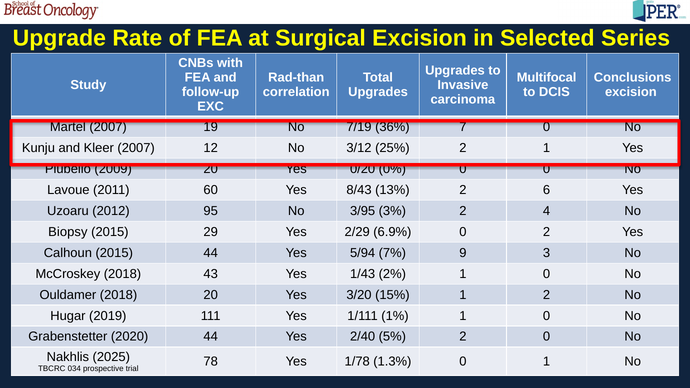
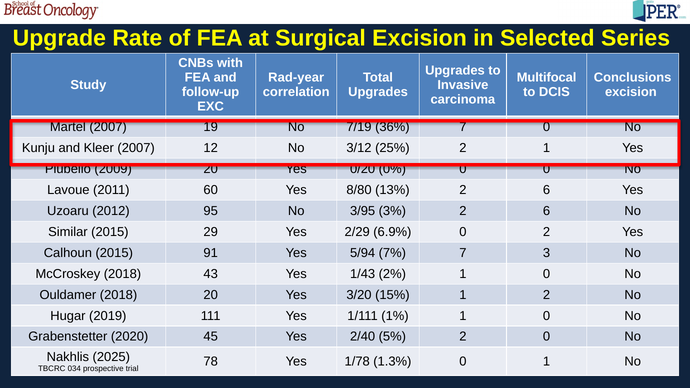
Rad-than: Rad-than -> Rad-year (296, 78)
8/43: 8/43 -> 8/80 (359, 190)
3% 2 4: 4 -> 6 (547, 211)
Biopsy: Biopsy -> Similar (68, 232)
2015 44: 44 -> 91 (211, 253)
7% 9: 9 -> 7 (463, 253)
2020 44: 44 -> 45 (211, 337)
